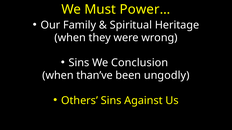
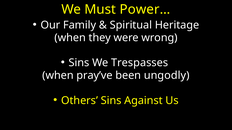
Conclusion: Conclusion -> Trespasses (140, 63)
than’ve: than’ve -> pray’ve (95, 76)
